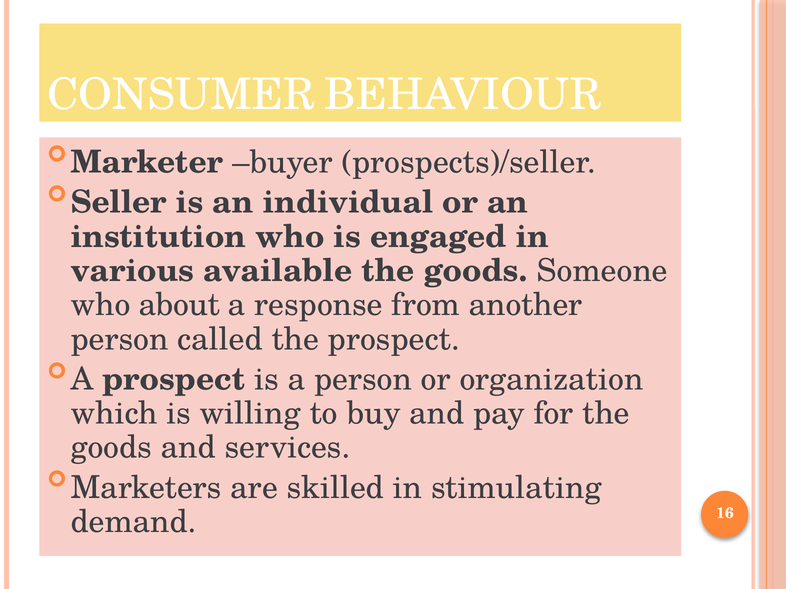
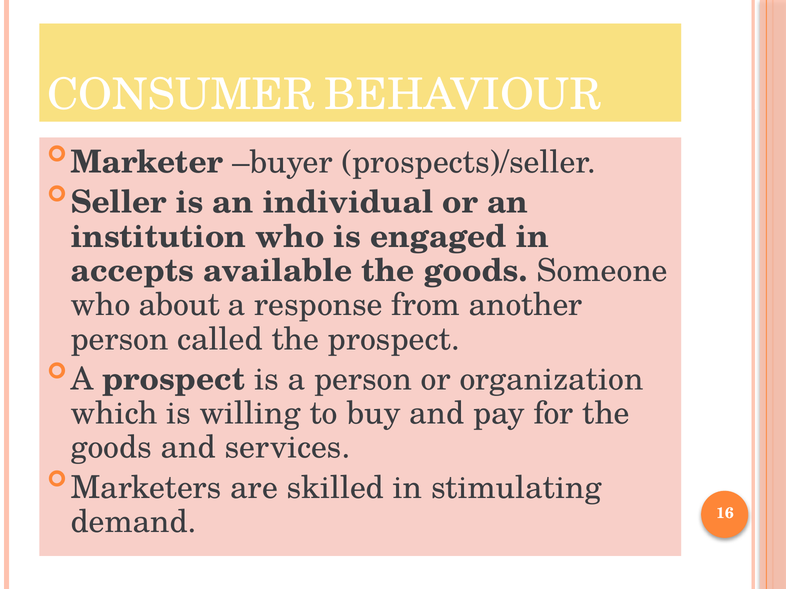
various: various -> accepts (132, 271)
